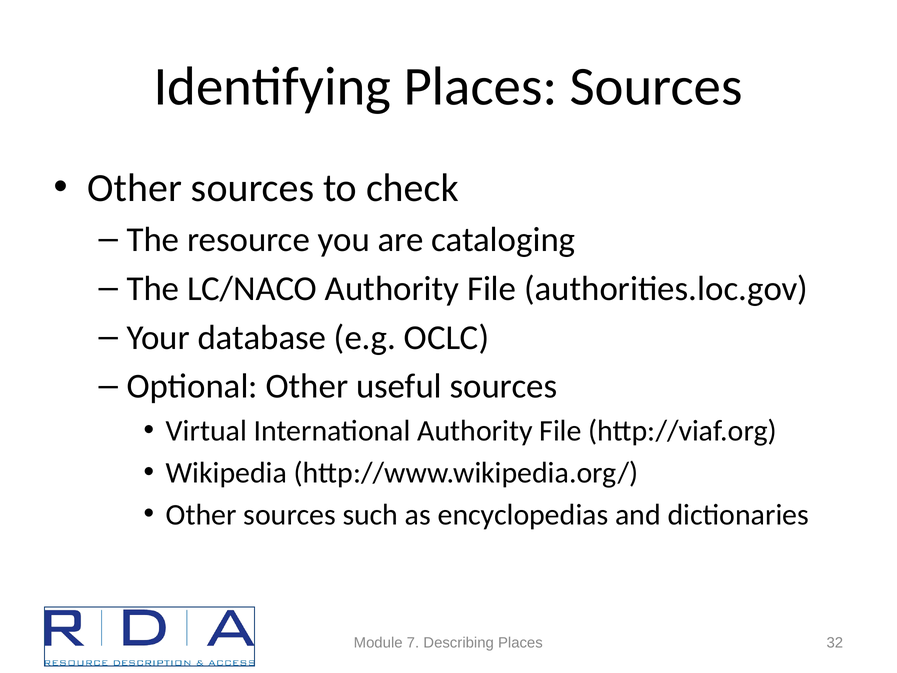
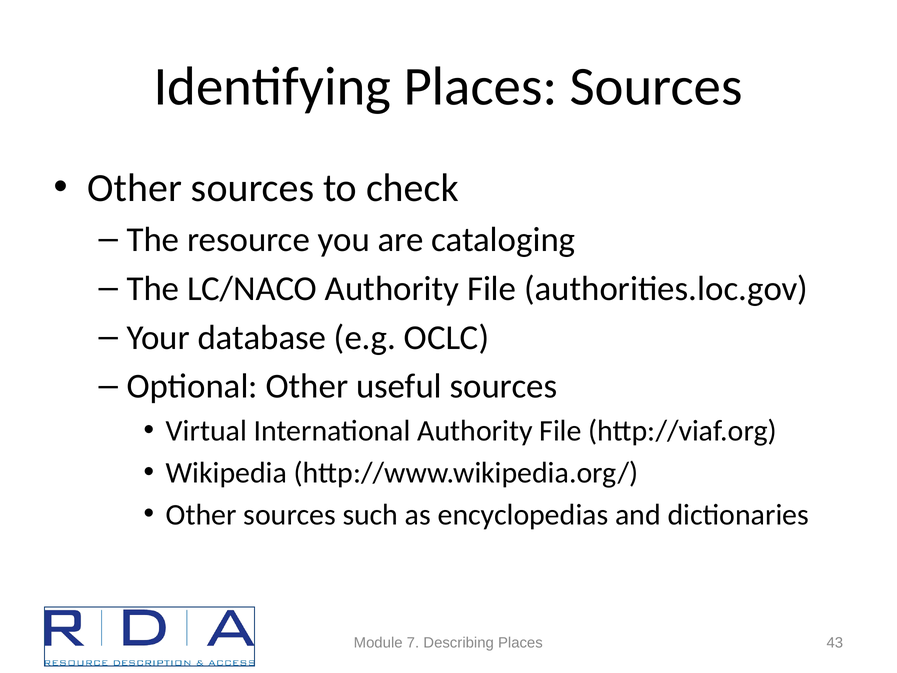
32: 32 -> 43 (835, 642)
